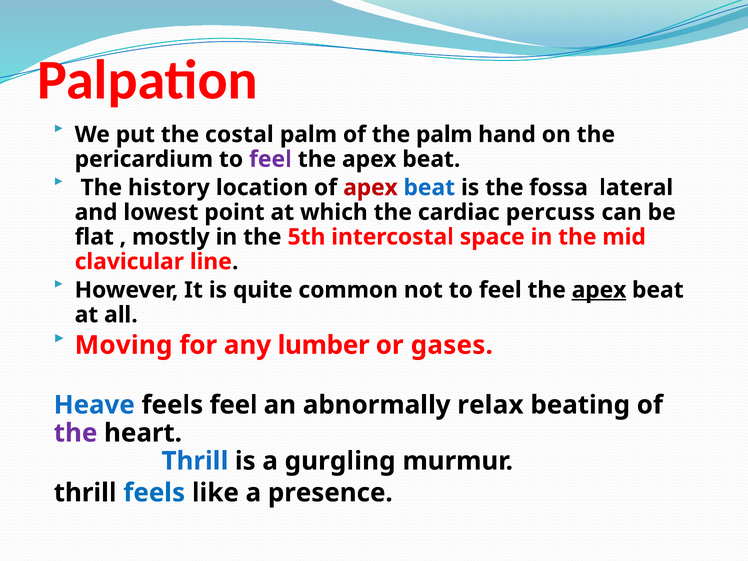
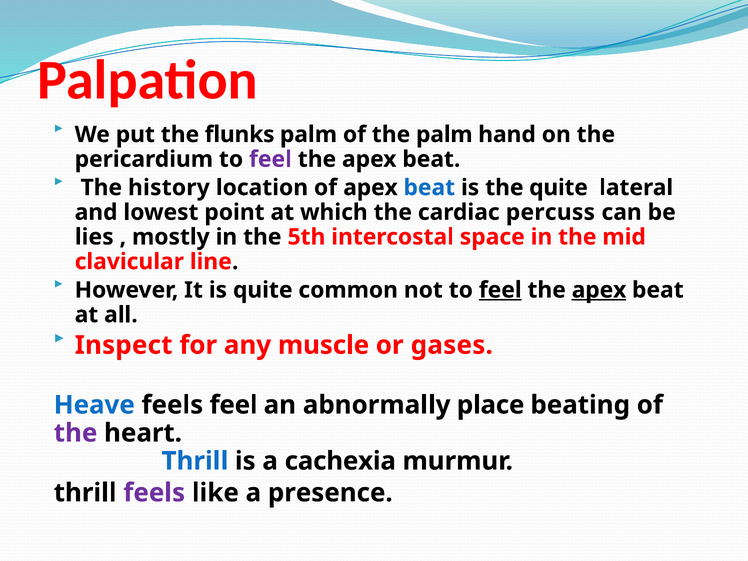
costal: costal -> flunks (240, 135)
apex colour: red -> black (370, 188)
the fossa: fossa -> quite (559, 188)
flat: flat -> lies (94, 237)
feel underline: none -> present (500, 290)
Moving: Moving -> Inspect (124, 345)
lumber: lumber -> muscle (324, 345)
relax: relax -> place (491, 405)
gurgling: gurgling -> cachexia (340, 461)
feels colour: blue -> purple (154, 493)
